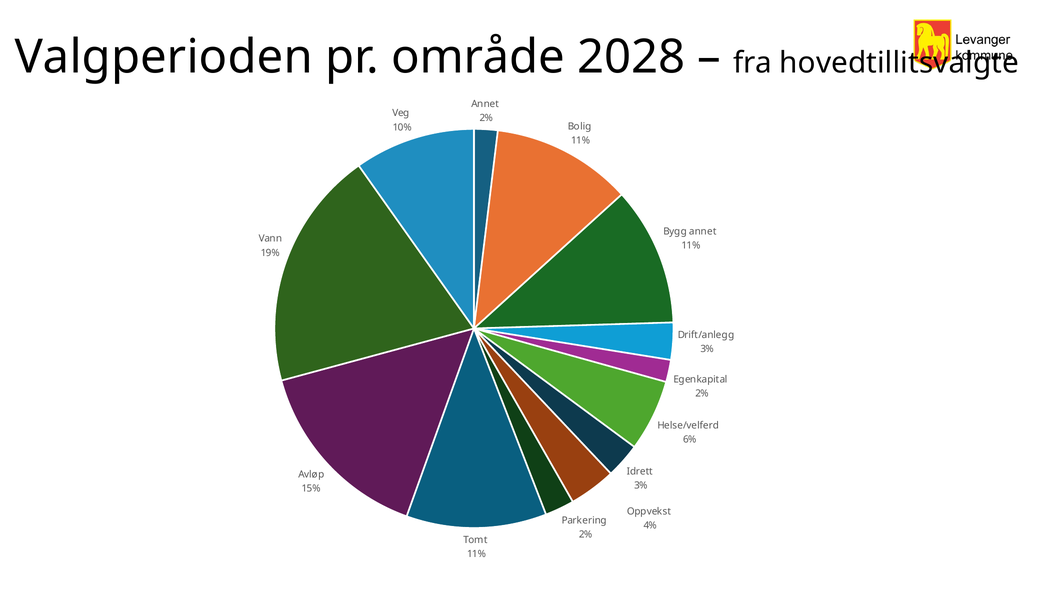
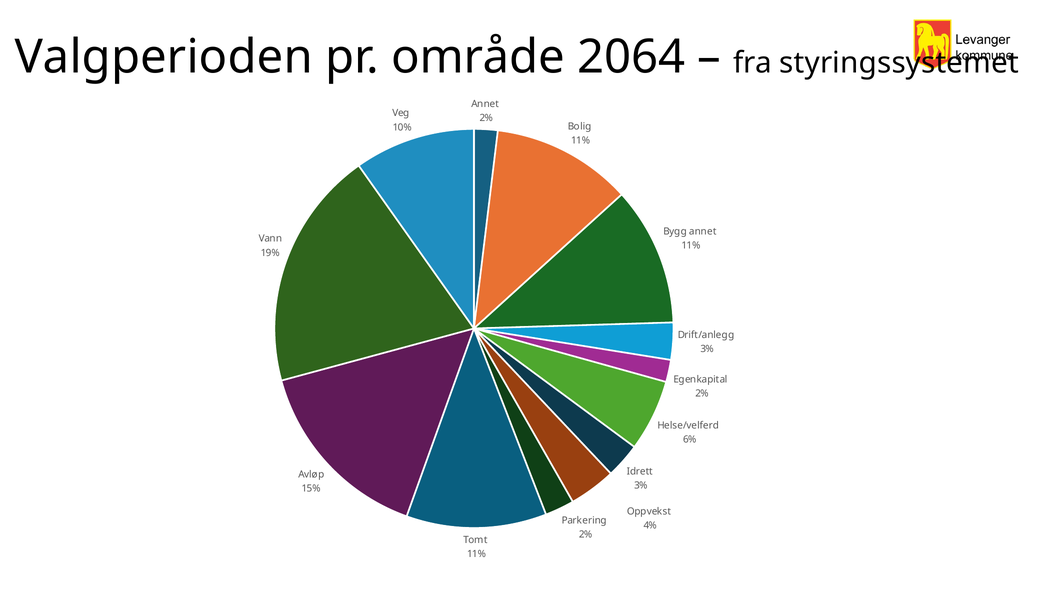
2028: 2028 -> 2064 (631, 57)
hovedtillitsvalgte: hovedtillitsvalgte -> styringssystemet (899, 63)
